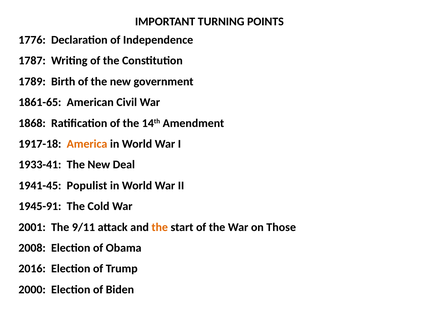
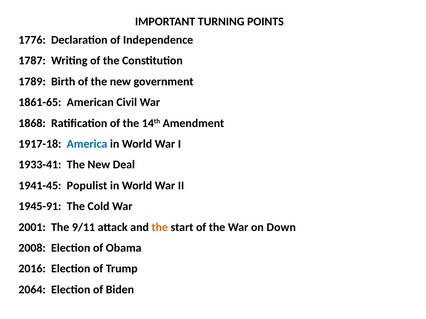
America colour: orange -> blue (87, 144)
Those: Those -> Down (281, 227)
2000: 2000 -> 2064 (32, 290)
